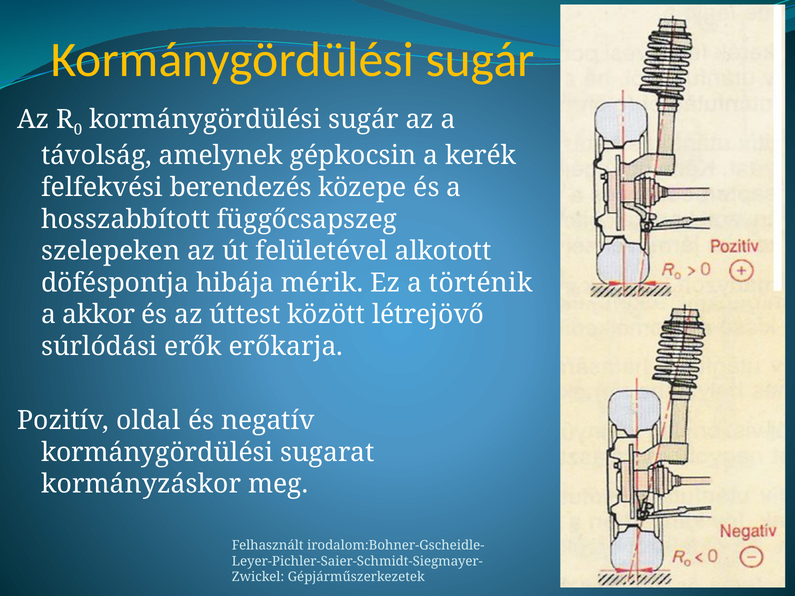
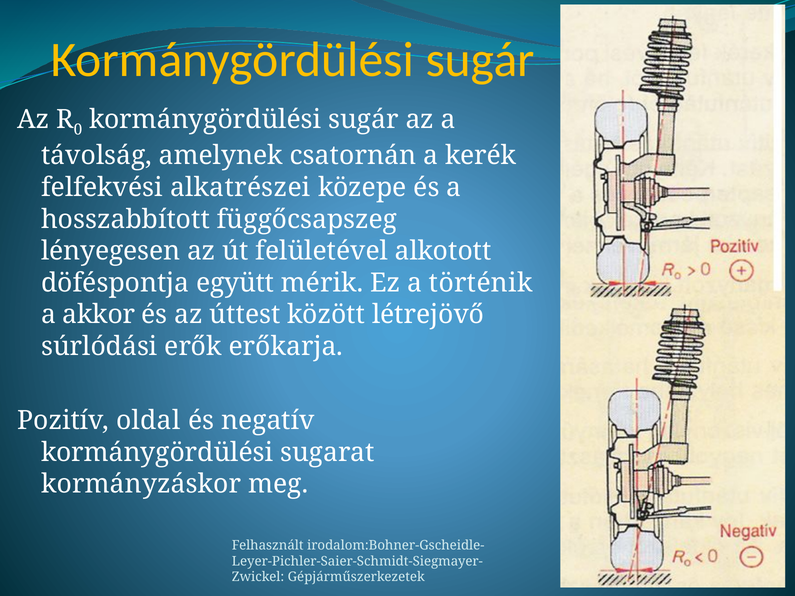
gépkocsin: gépkocsin -> csatornán (353, 156)
berendezés: berendezés -> alkatrészei (240, 188)
szelepeken: szelepeken -> lényegesen (111, 251)
hibája: hibája -> együtt (235, 283)
